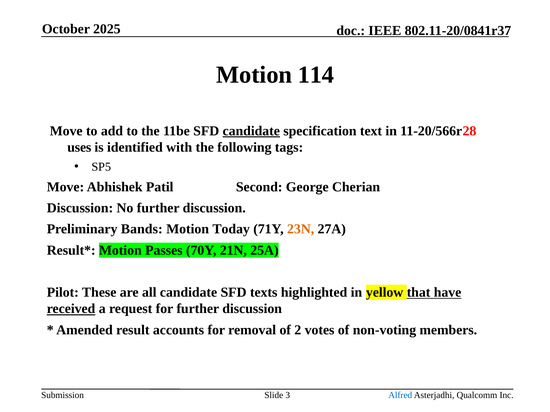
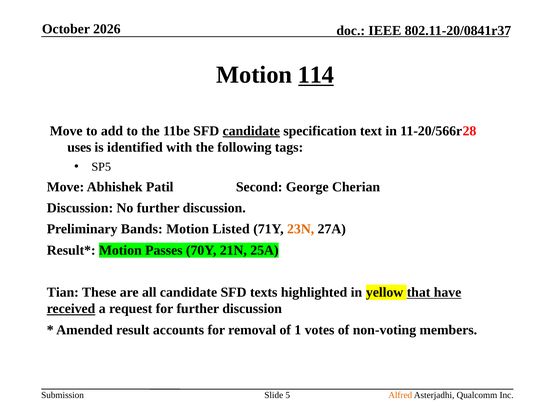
2025: 2025 -> 2026 (107, 29)
114 underline: none -> present (316, 75)
Today: Today -> Listed (231, 229)
Pilot: Pilot -> Tian (63, 293)
2: 2 -> 1 (298, 330)
3: 3 -> 5 (288, 396)
Alfred colour: blue -> orange (400, 396)
